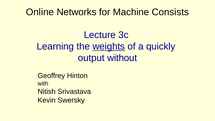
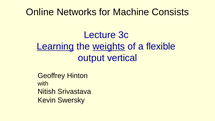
Learning underline: none -> present (55, 46)
quickly: quickly -> flexible (161, 46)
without: without -> vertical (122, 58)
